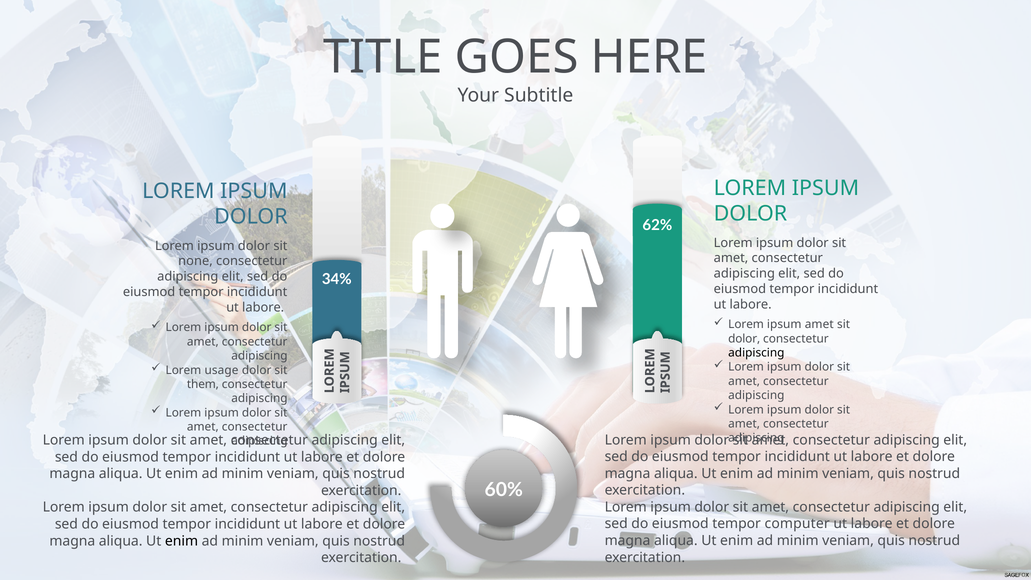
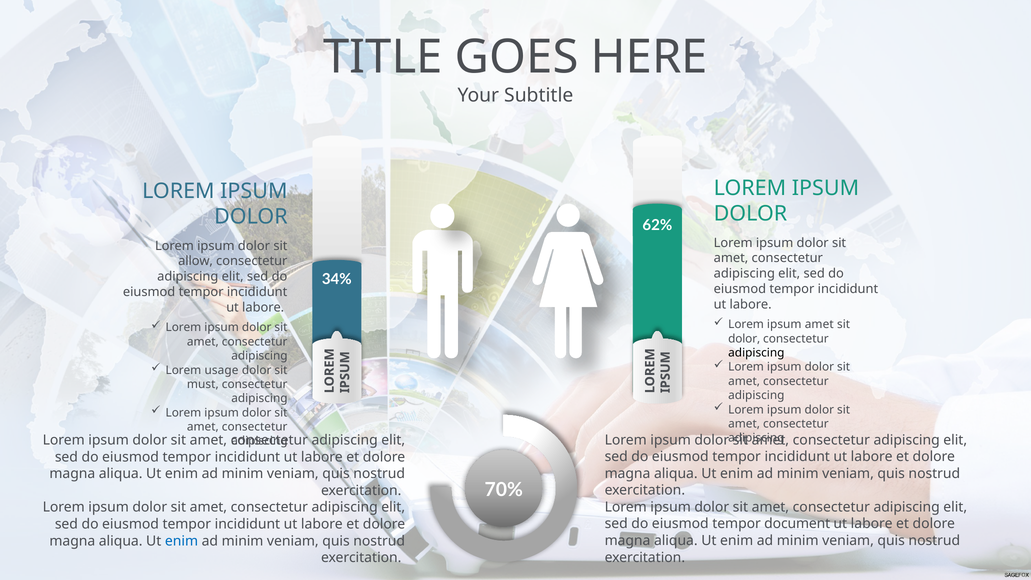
none: none -> allow (196, 261)
them: them -> must (203, 384)
60%: 60% -> 70% (504, 490)
computer: computer -> document (797, 524)
enim colour: black -> blue (182, 541)
